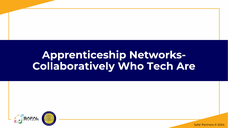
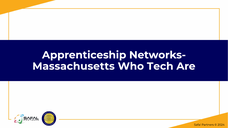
Collaboratively: Collaboratively -> Massachusetts (74, 66)
